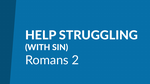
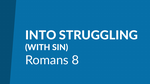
HELP: HELP -> INTO (41, 35)
2: 2 -> 8 (75, 60)
